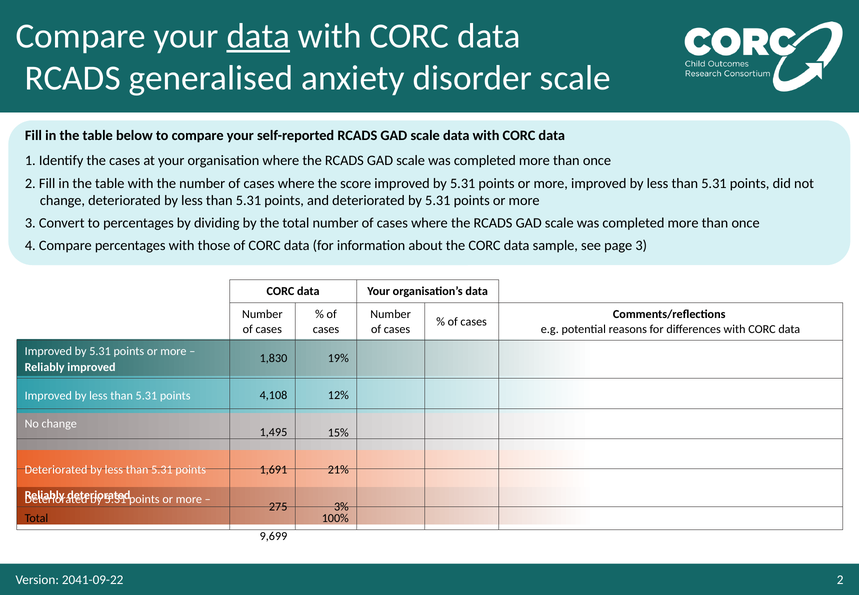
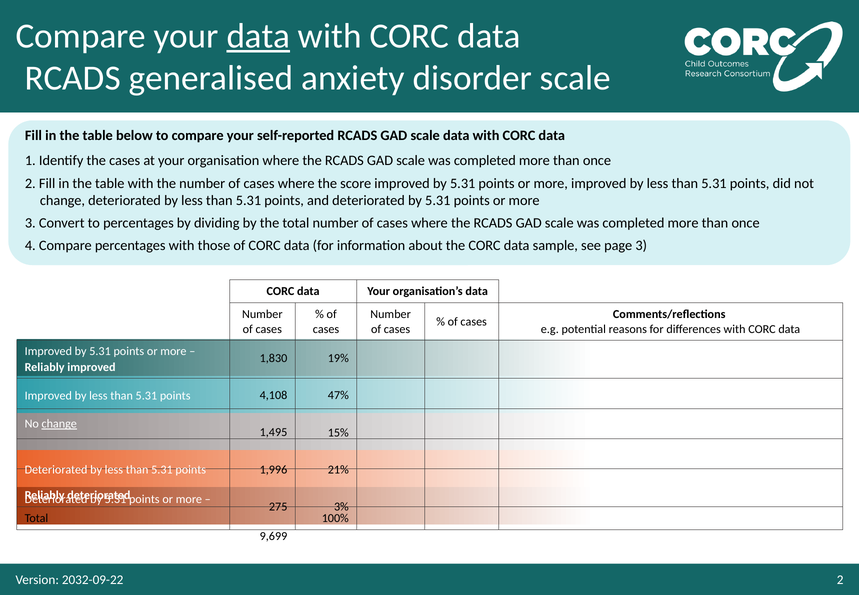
12%: 12% -> 47% (338, 395)
change underline: none -> present (59, 424)
1,691: 1,691 -> 1,996 (273, 469)
2041-09-22: 2041-09-22 -> 2032-09-22 (93, 580)
